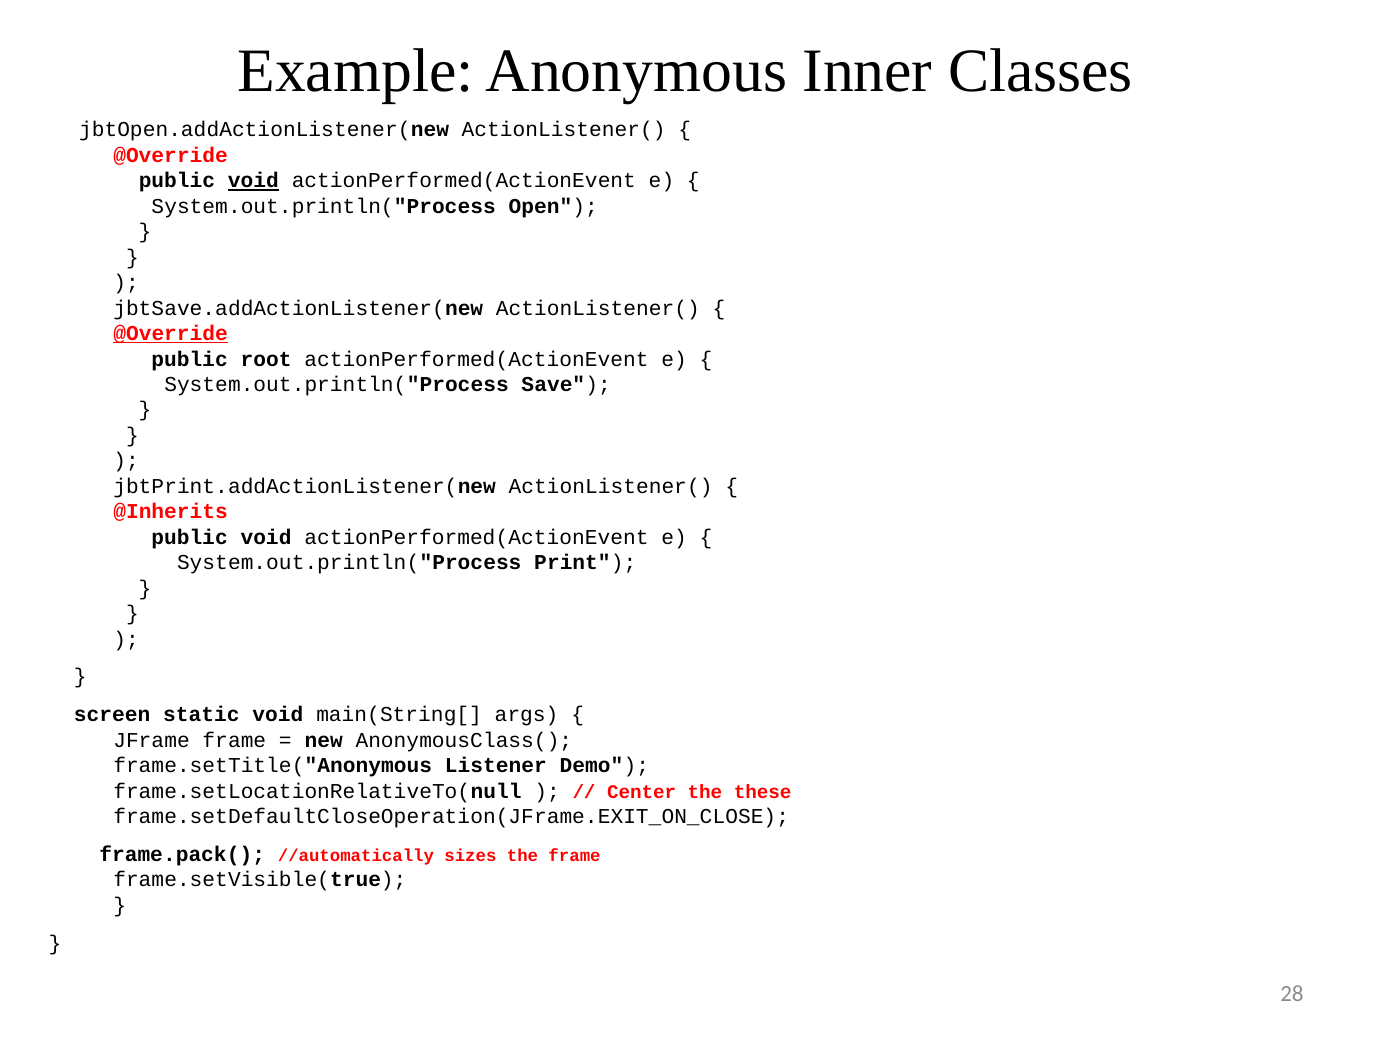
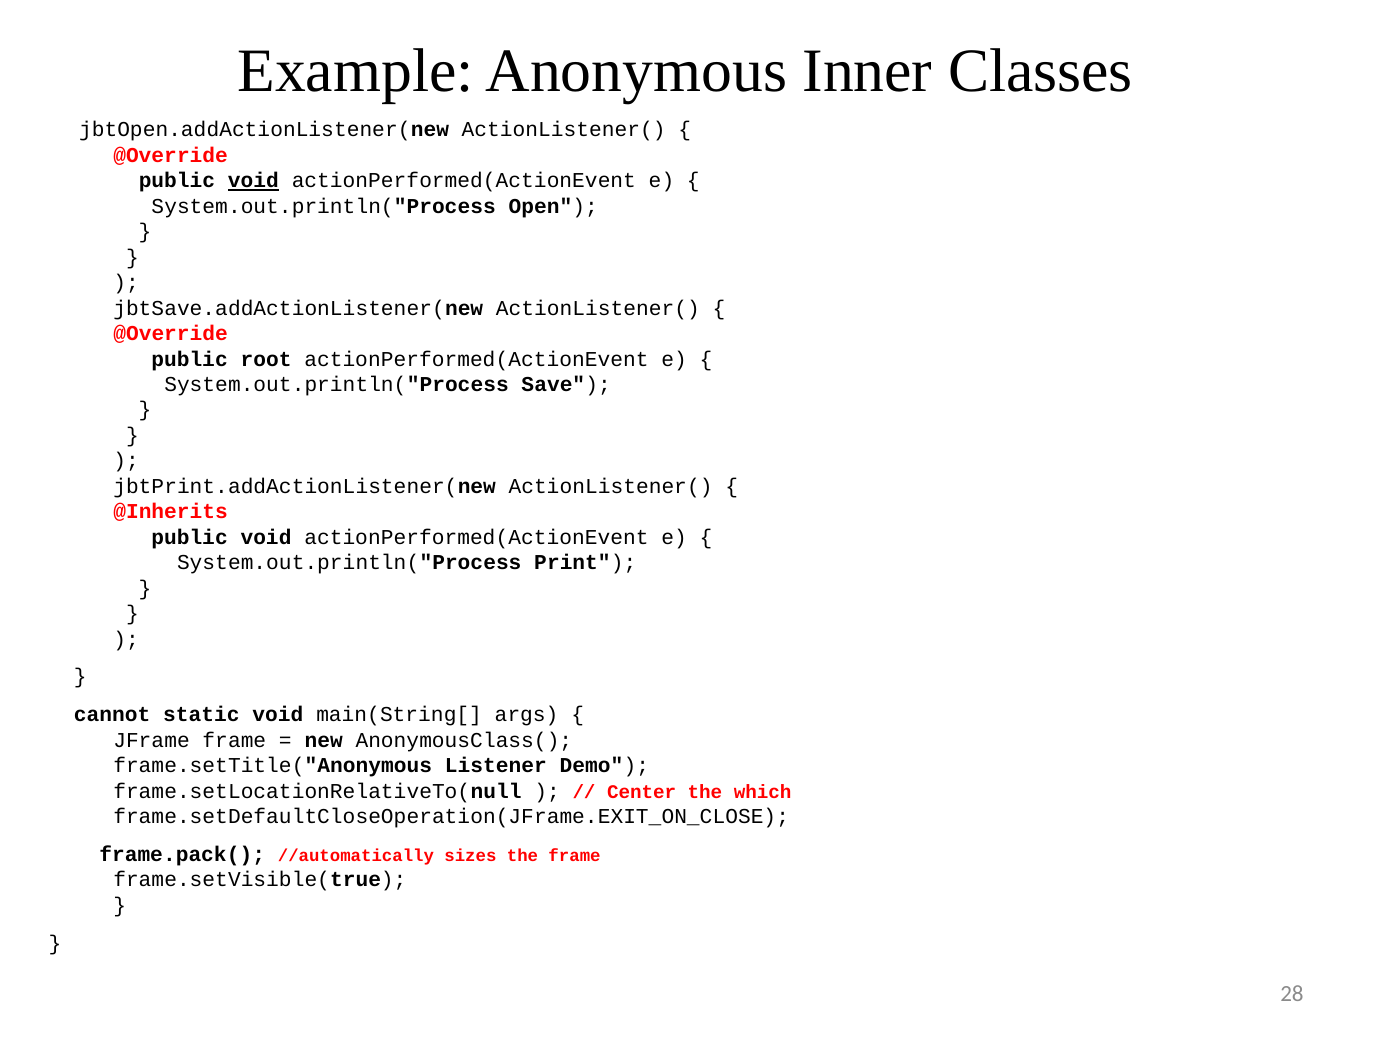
@Override underline: present -> none (171, 333)
screen: screen -> cannot (112, 714)
these: these -> which (763, 791)
